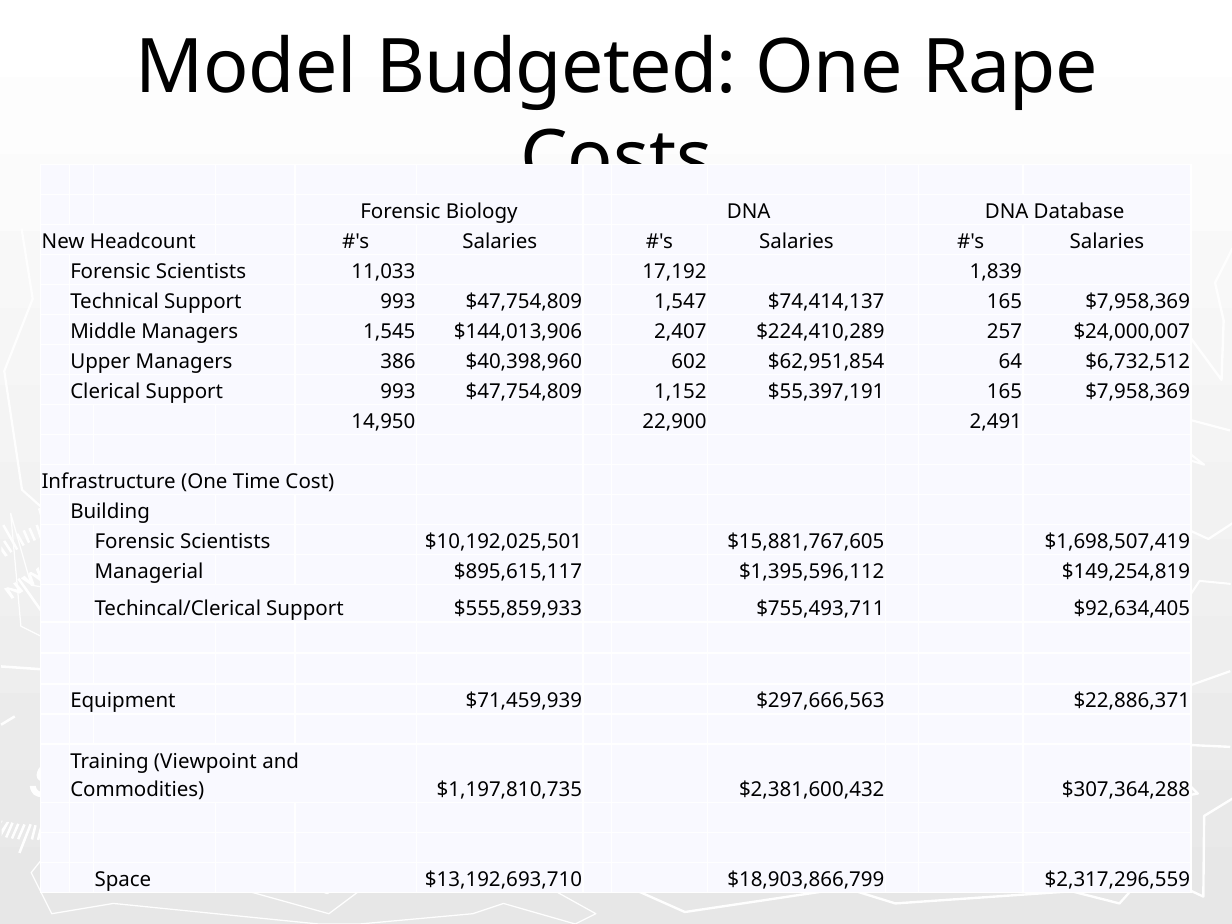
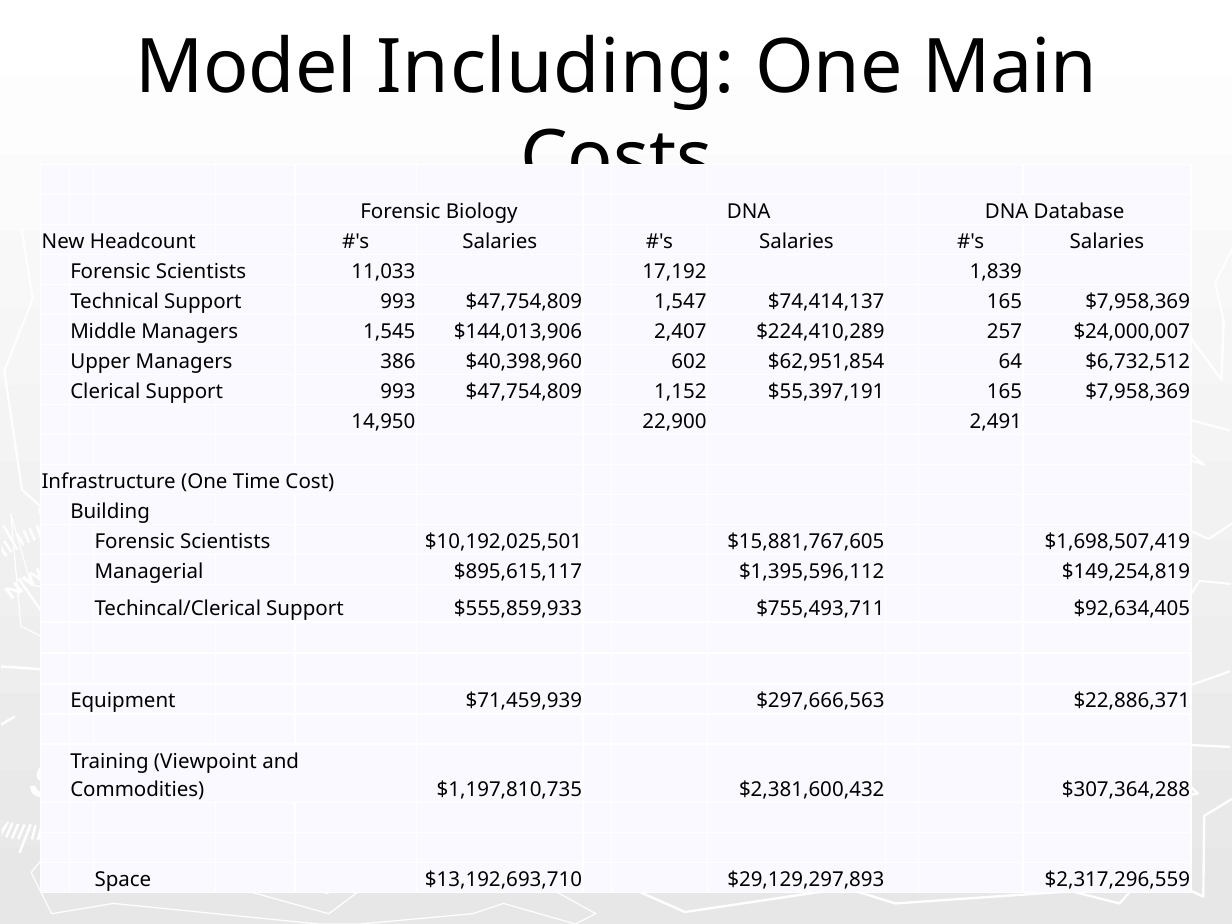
Budgeted: Budgeted -> Including (556, 68)
Rape: Rape -> Main (1010, 68)
$18,903,866,799: $18,903,866,799 -> $29,129,297,893 (806, 880)
